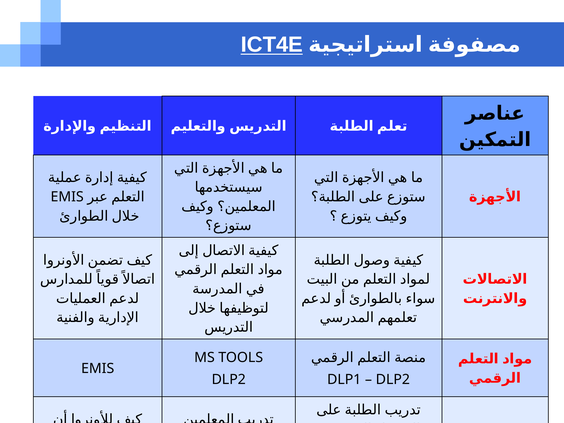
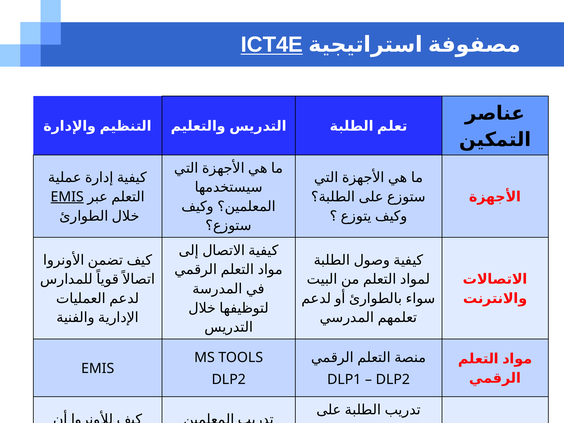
EMIS underline: none -> present (67, 197)
